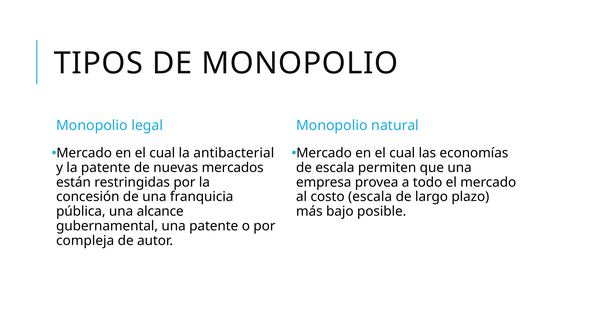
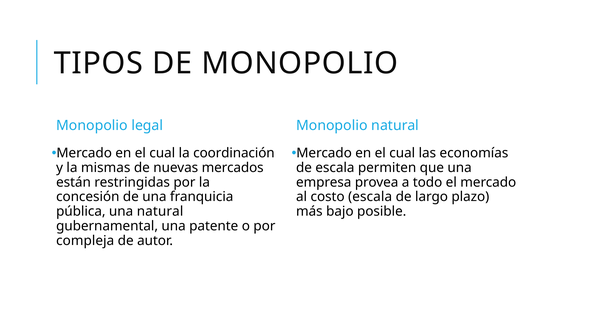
antibacterial: antibacterial -> coordinación (234, 153)
la patente: patente -> mismas (106, 167)
una alcance: alcance -> natural (160, 211)
